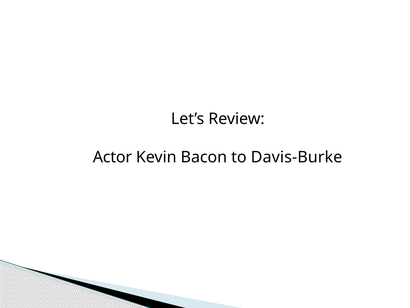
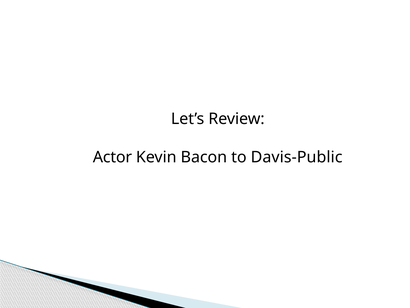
Davis-Burke: Davis-Burke -> Davis-Public (297, 157)
